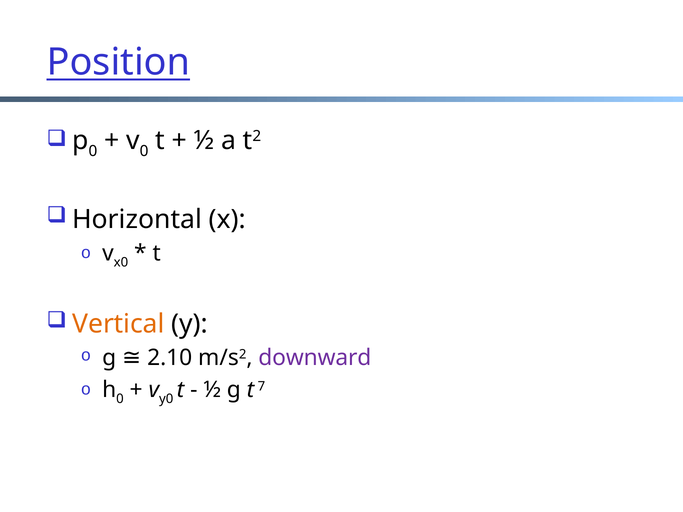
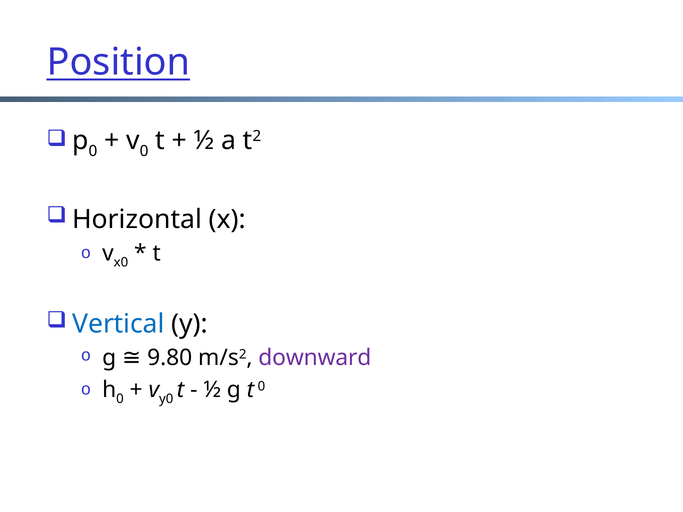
Vertical colour: orange -> blue (118, 324)
2.10: 2.10 -> 9.80 (170, 358)
t 7: 7 -> 0 (261, 386)
